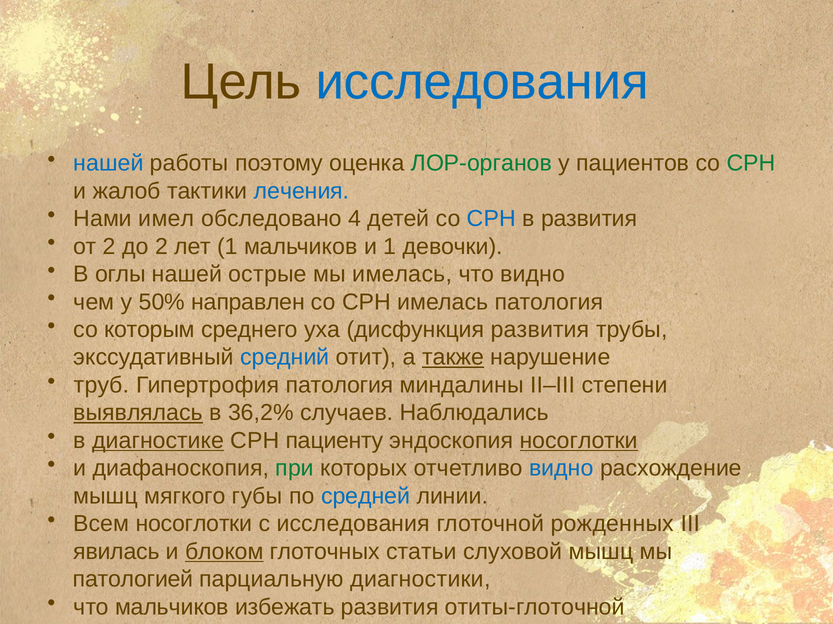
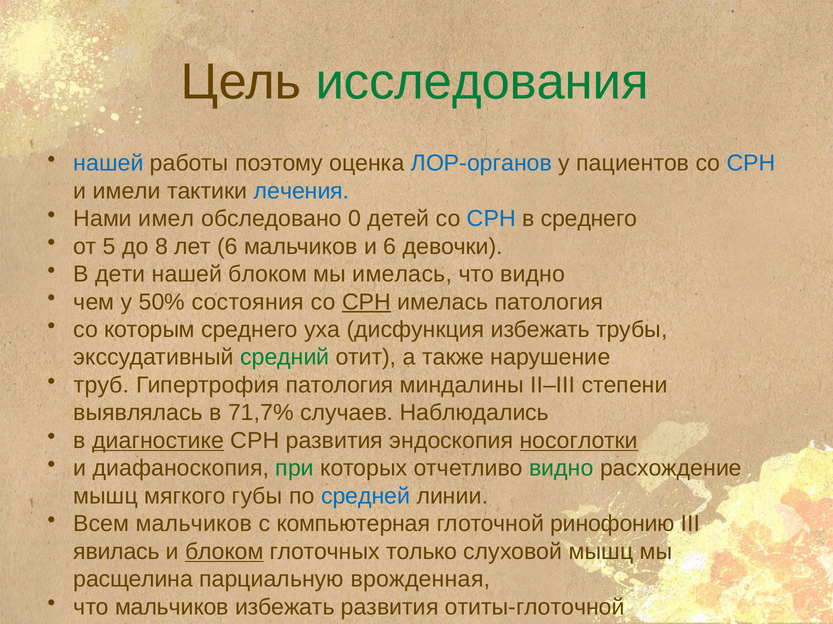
исследования colour: blue -> green (482, 82)
ЛОР-органов colour: green -> blue (481, 163)
СРН colour: green -> blue (751, 163)
жалоб: жалоб -> имели (127, 191)
4: 4 -> 0 (355, 219)
в развития: развития -> среднего (589, 219)
от 2: 2 -> 5 (109, 247)
до 2: 2 -> 8 (161, 247)
лет 1: 1 -> 6 (227, 247)
и 1: 1 -> 6 (390, 247)
оглы: оглы -> дети (120, 274)
нашей острые: острые -> блоком (268, 274)
направлен: направлен -> состояния (248, 302)
СРН underline: none -> present (366, 302)
дисфункция развития: развития -> избежать (540, 330)
средний colour: blue -> green (285, 358)
также underline: present -> none (453, 358)
выявлялась underline: present -> none (138, 413)
36,2%: 36,2% -> 71,7% (261, 413)
СРН пациенту: пациенту -> развития (334, 441)
видно colour: blue -> green (561, 469)
Всем носоглотки: носоглотки -> мальчиков (194, 524)
с исследования: исследования -> компьютерная (353, 524)
рожденных: рожденных -> ринофонию (613, 524)
статьи: статьи -> только (422, 552)
патологией: патологией -> расщелина (133, 580)
диагностики: диагностики -> врожденная (420, 580)
